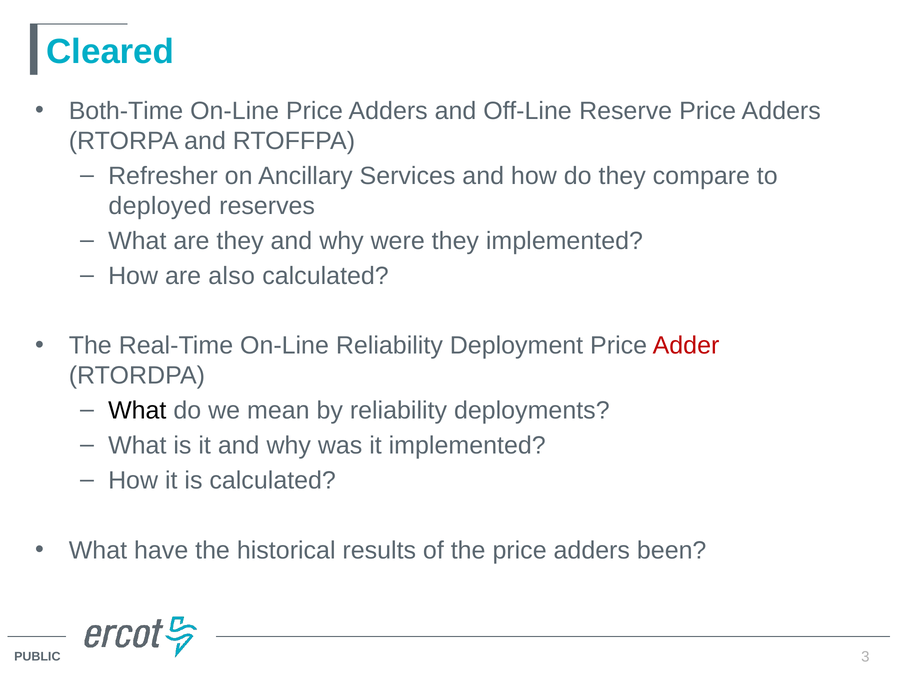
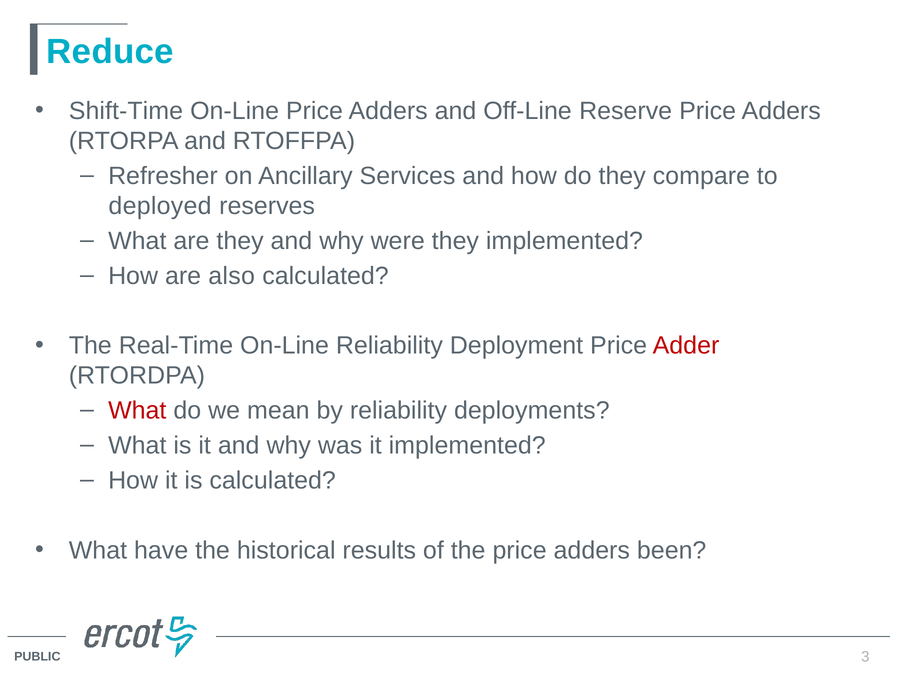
Cleared: Cleared -> Reduce (110, 52)
Both-Time: Both-Time -> Shift-Time (126, 111)
What colour: black -> red (137, 411)
